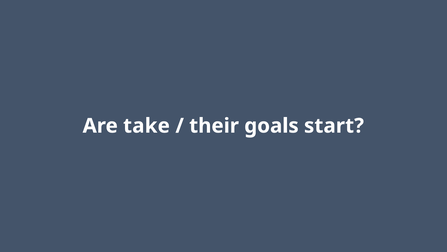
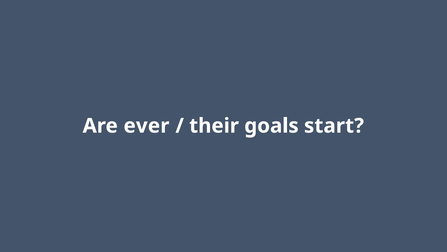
take: take -> ever (146, 126)
